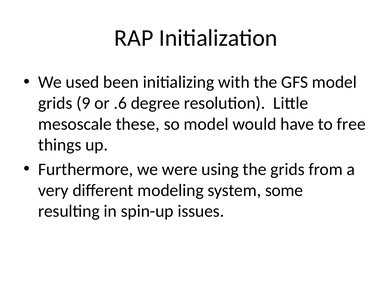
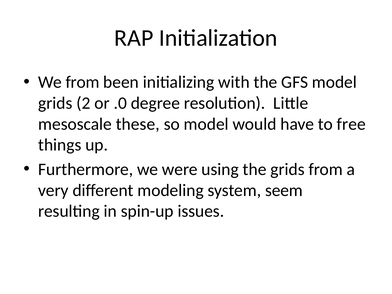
We used: used -> from (83, 82)
9: 9 -> 2 (83, 103)
.6: .6 -> .0 (120, 103)
some: some -> seem (284, 190)
